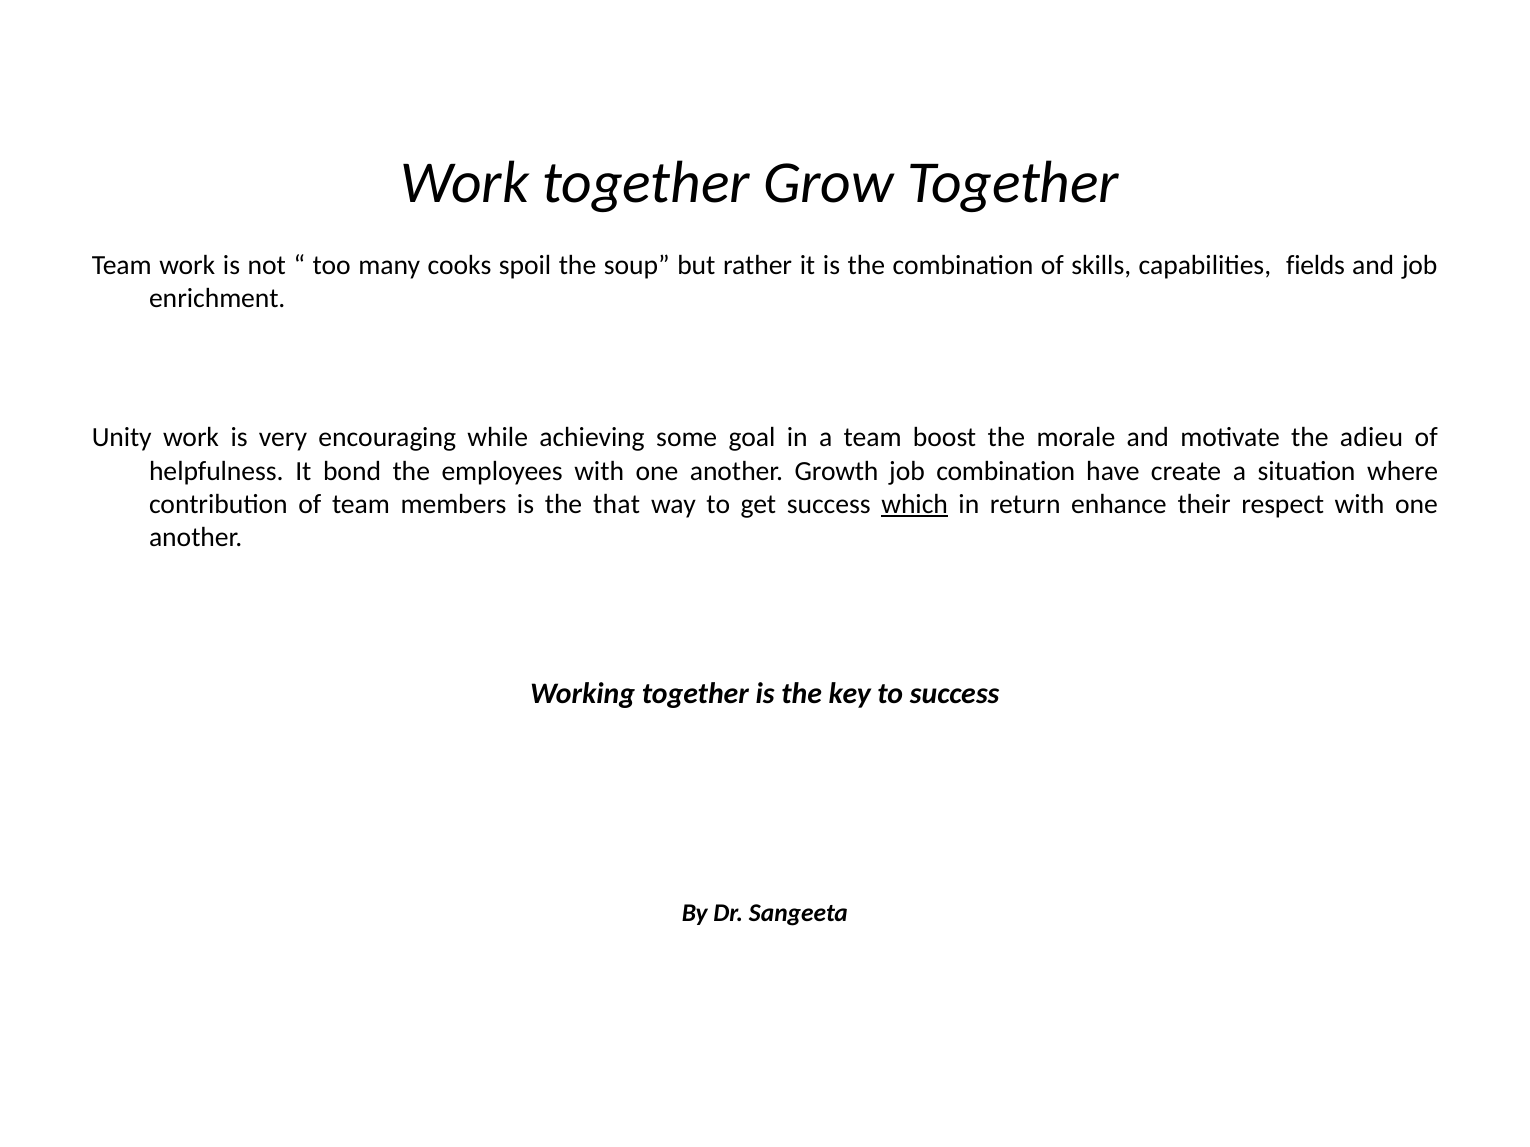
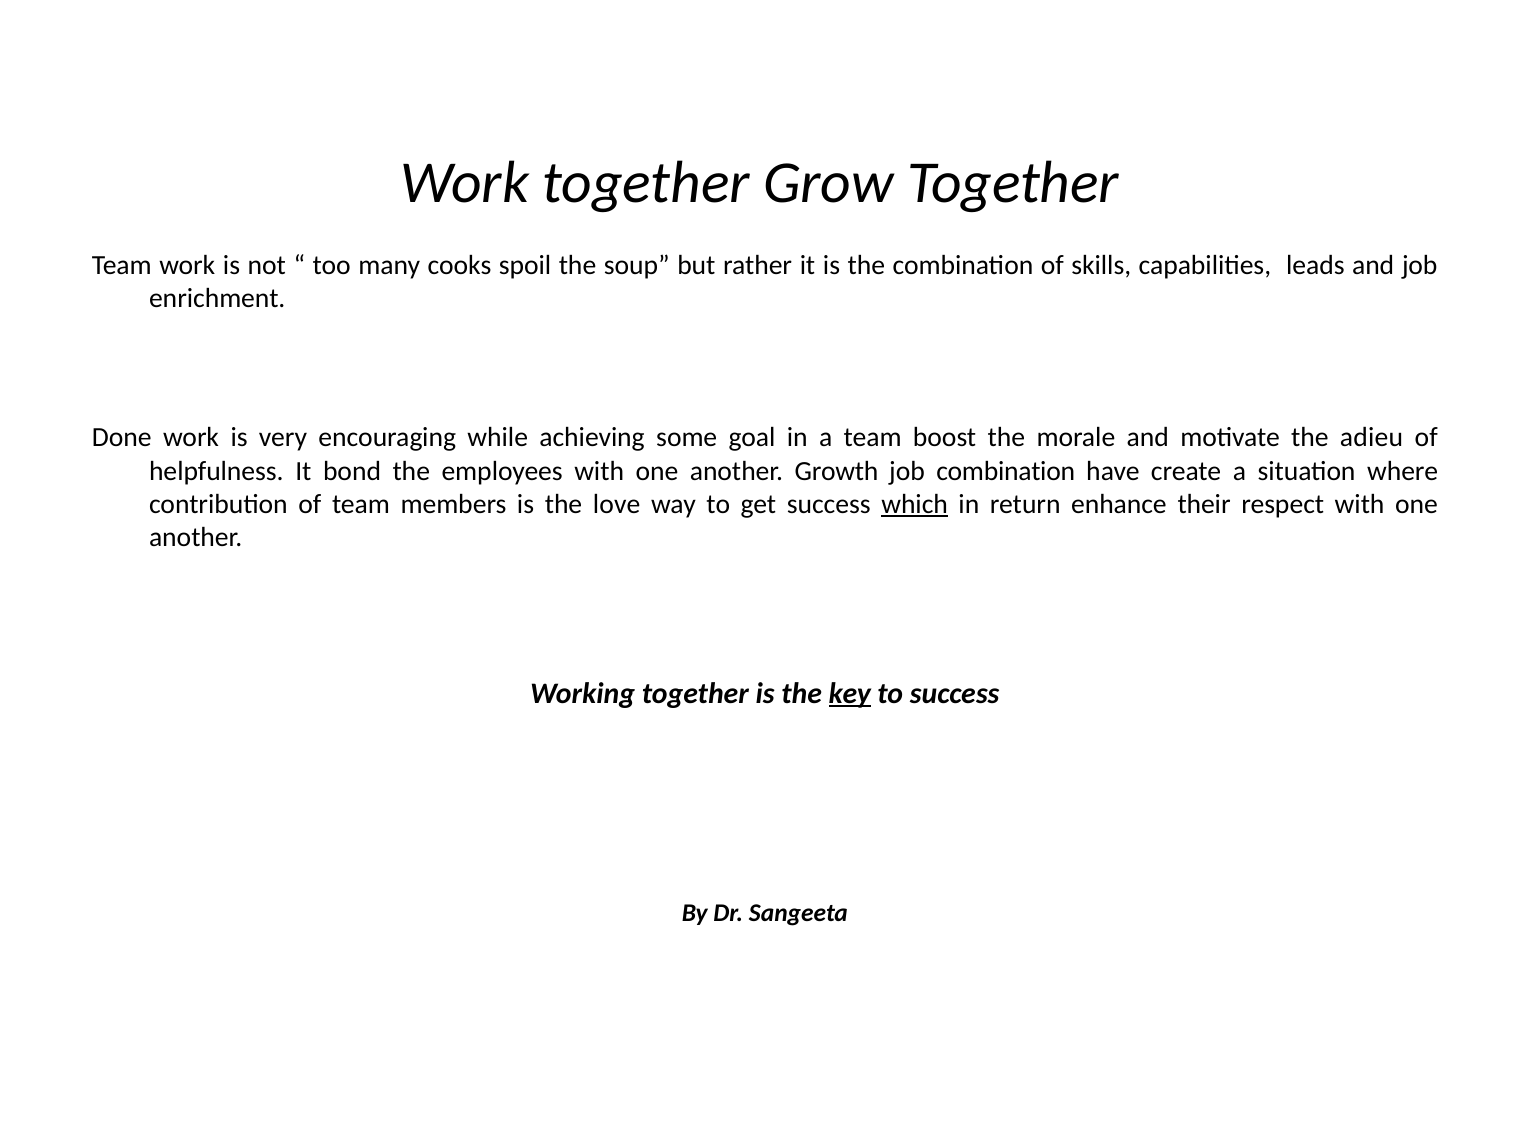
fields: fields -> leads (1315, 265)
Unity: Unity -> Done (122, 438)
that: that -> love (617, 504)
key underline: none -> present (850, 694)
